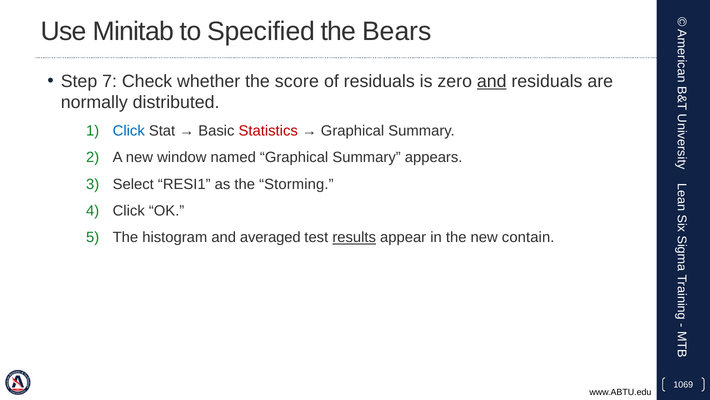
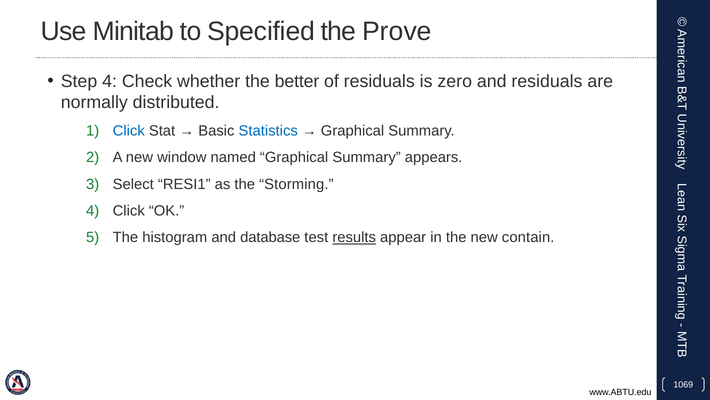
Bears: Bears -> Prove (397, 32)
Step 7: 7 -> 4 (110, 81)
score: score -> better (297, 81)
and underline: present -> none (492, 81)
Statistics colour: red -> blue (268, 131)
averaged: averaged -> database (270, 237)
